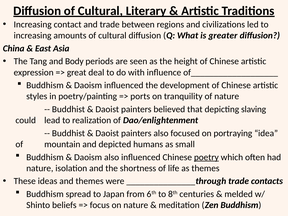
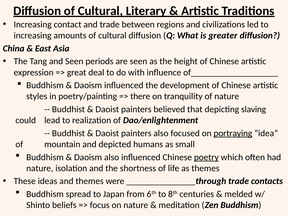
and Body: Body -> Seen (74, 61)
ports: ports -> there (140, 96)
portraying underline: none -> present (233, 133)
